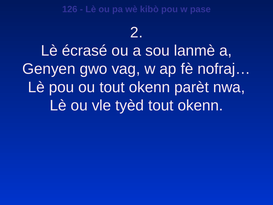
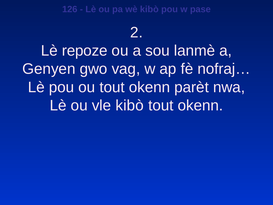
écrasé: écrasé -> repoze (85, 51)
vle tyèd: tyèd -> kibò (130, 105)
